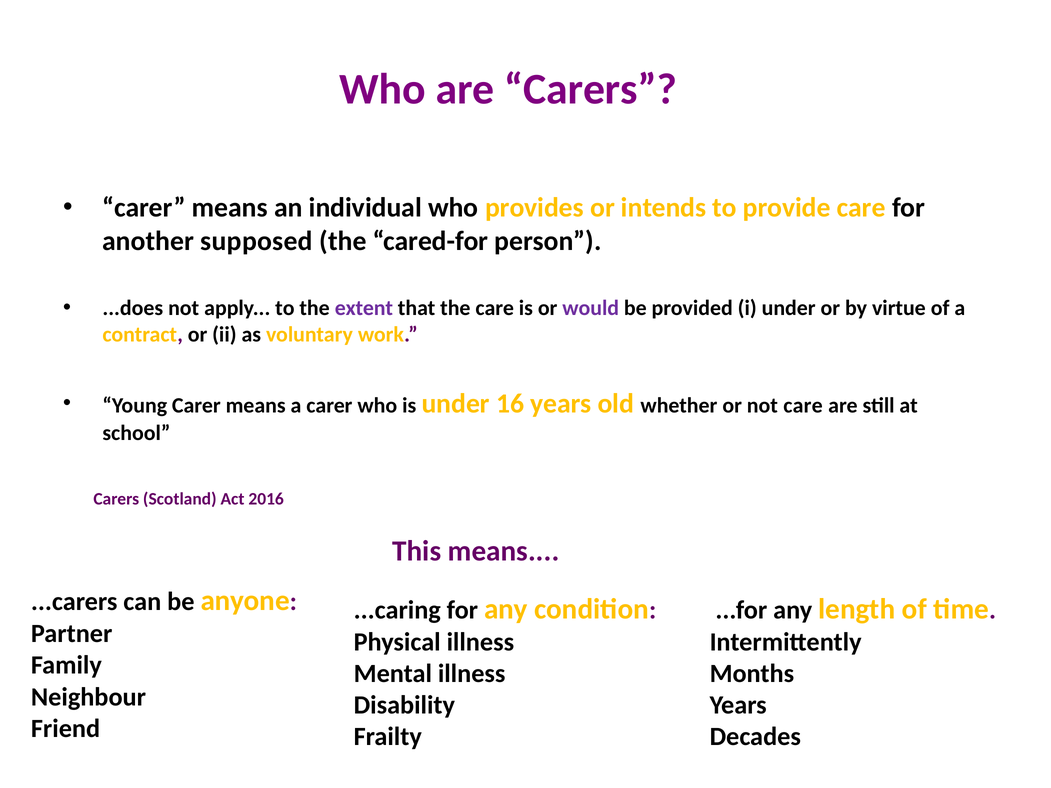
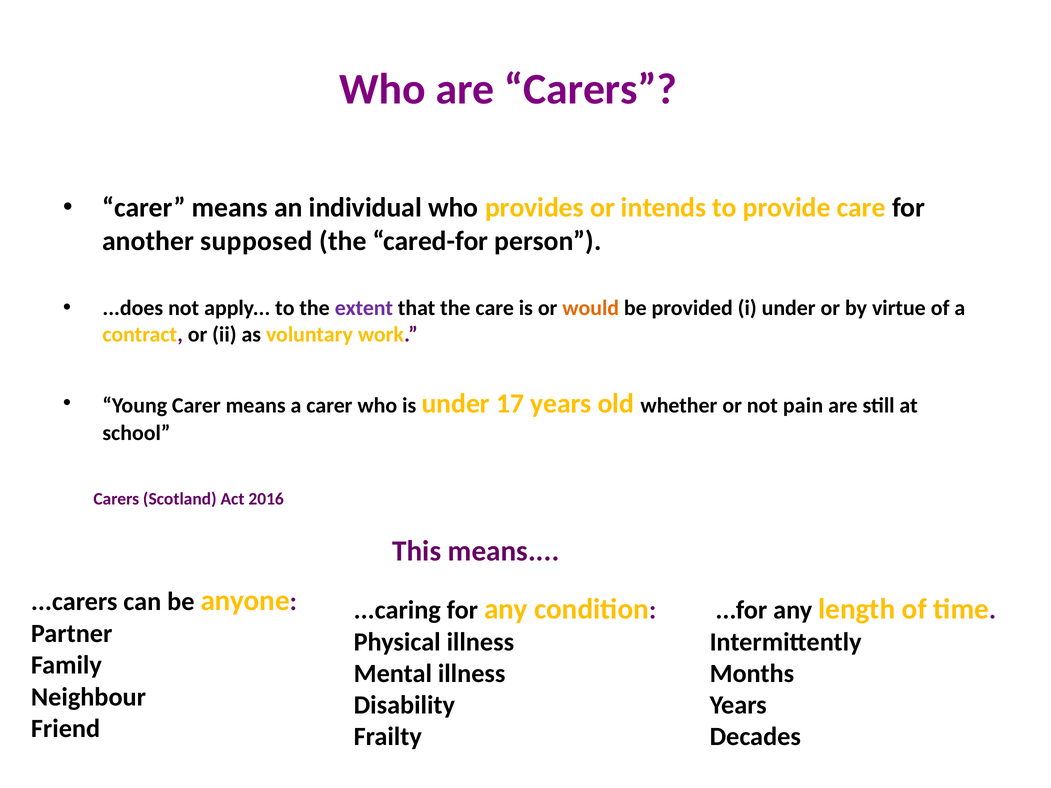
would colour: purple -> orange (591, 308)
16: 16 -> 17 (510, 404)
not care: care -> pain (803, 406)
